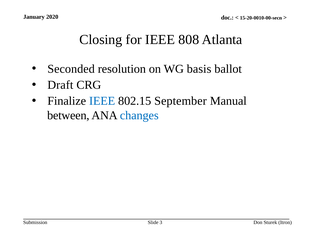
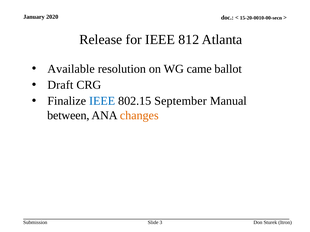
Closing: Closing -> Release (101, 40)
808: 808 -> 812 (189, 40)
Seconded: Seconded -> Available (71, 69)
basis: basis -> came (199, 69)
changes colour: blue -> orange (139, 116)
